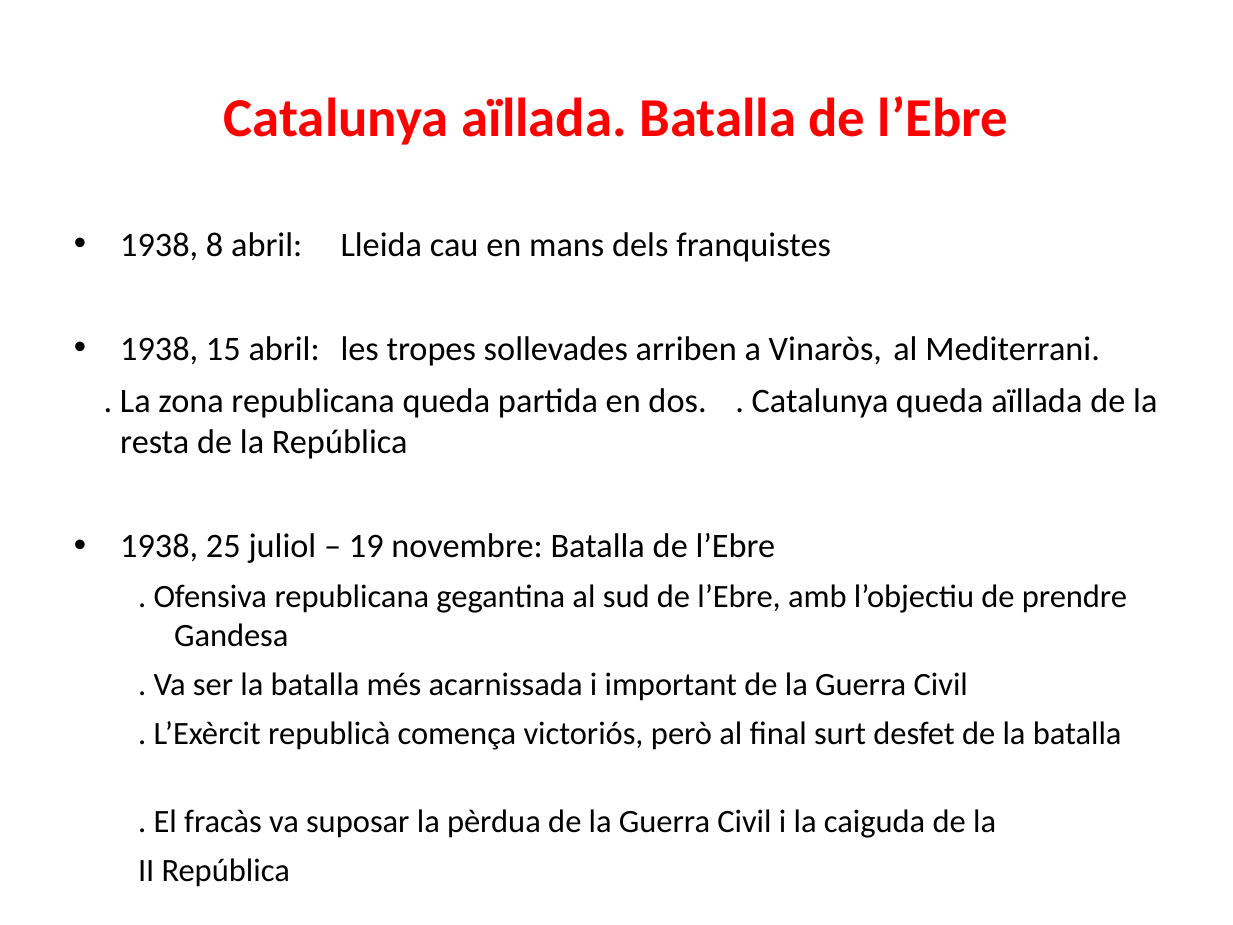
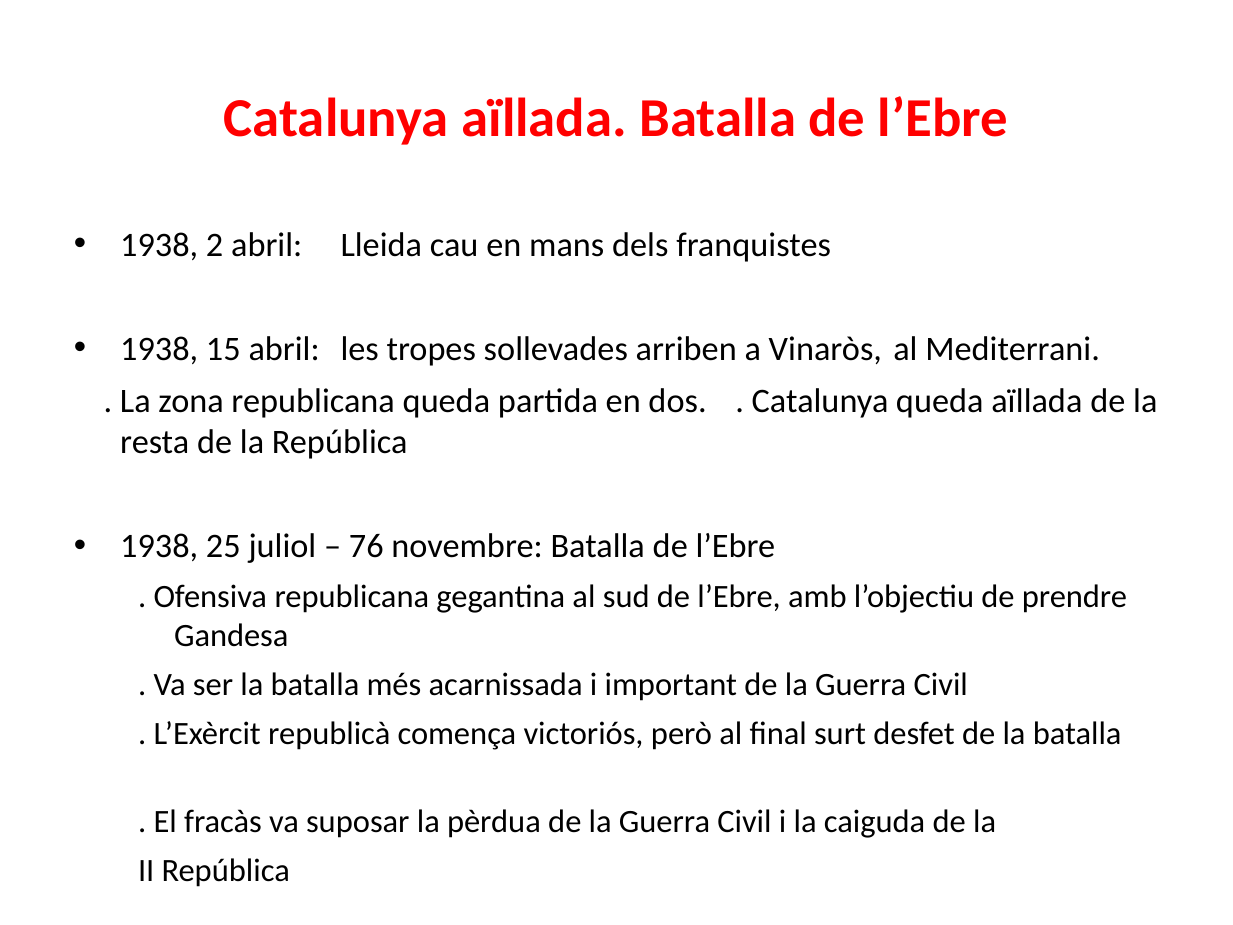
8: 8 -> 2 (215, 245)
19: 19 -> 76 (366, 546)
